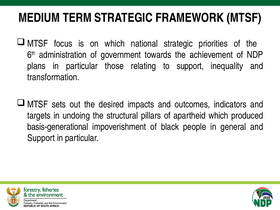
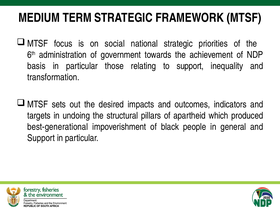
on which: which -> social (115, 44)
plans: plans -> basis (36, 66)
basis-generational: basis-generational -> best-generational (58, 127)
